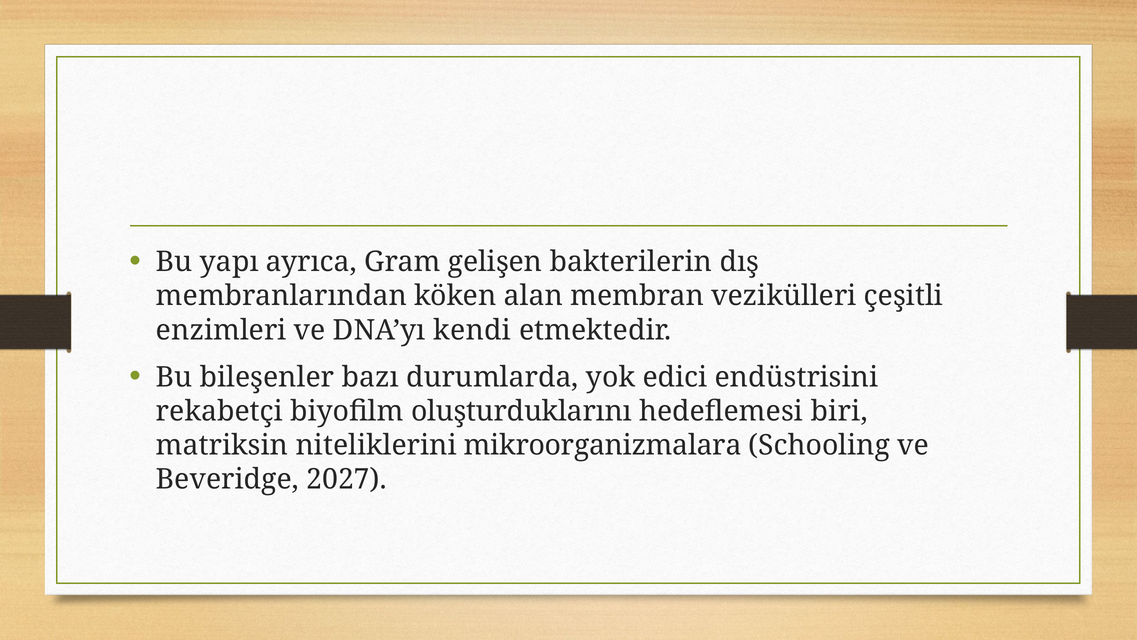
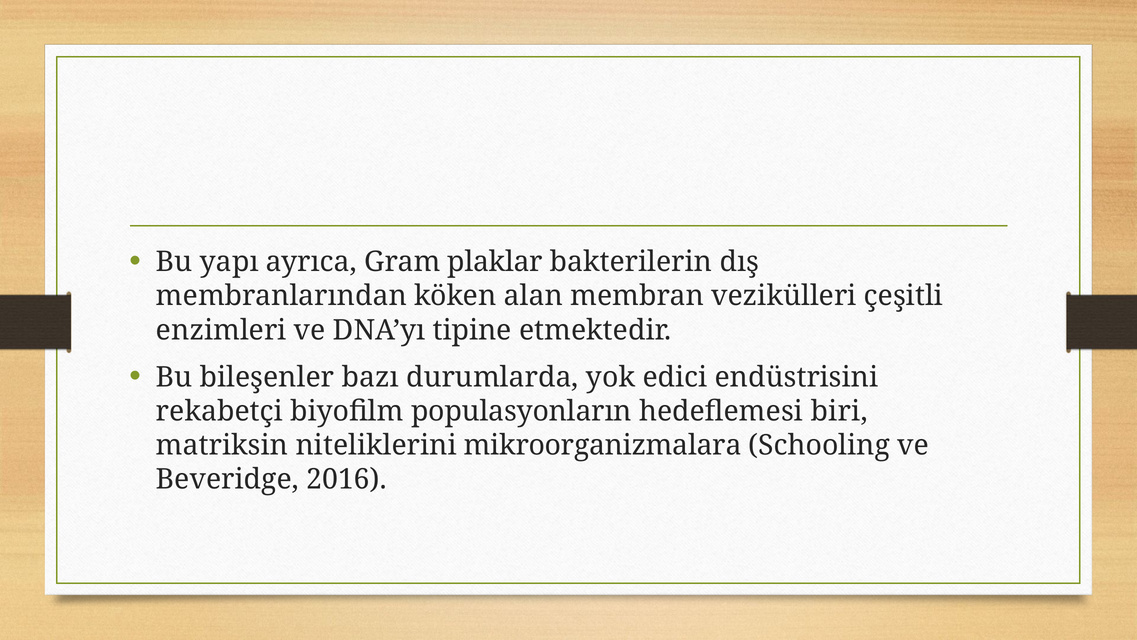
gelişen: gelişen -> plaklar (495, 262)
kendi: kendi -> tipine (472, 330)
oluşturduklarını: oluşturduklarını -> populasyonların (521, 411)
2027: 2027 -> 2016 (347, 479)
